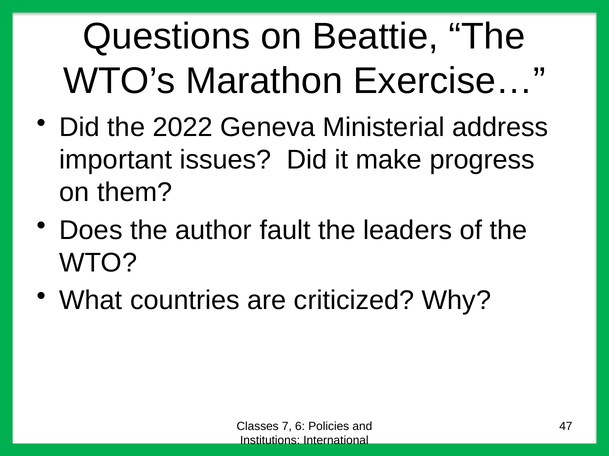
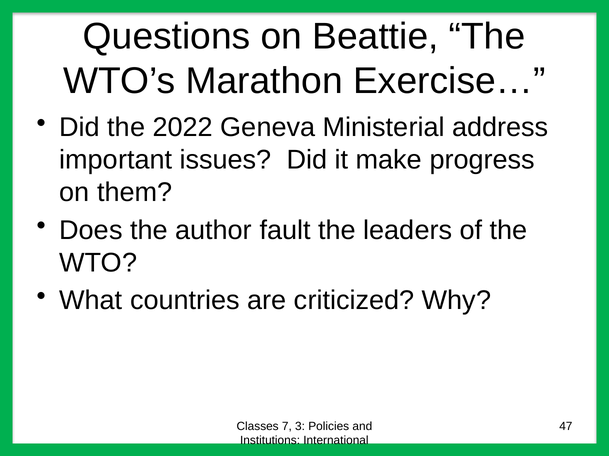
6: 6 -> 3 (300, 427)
